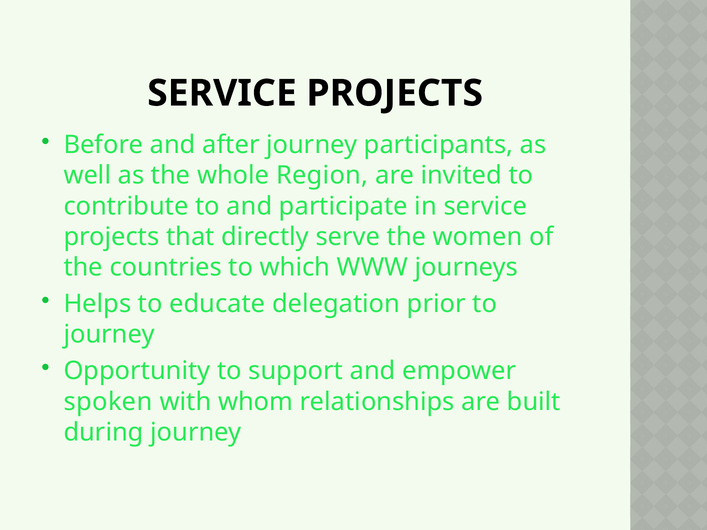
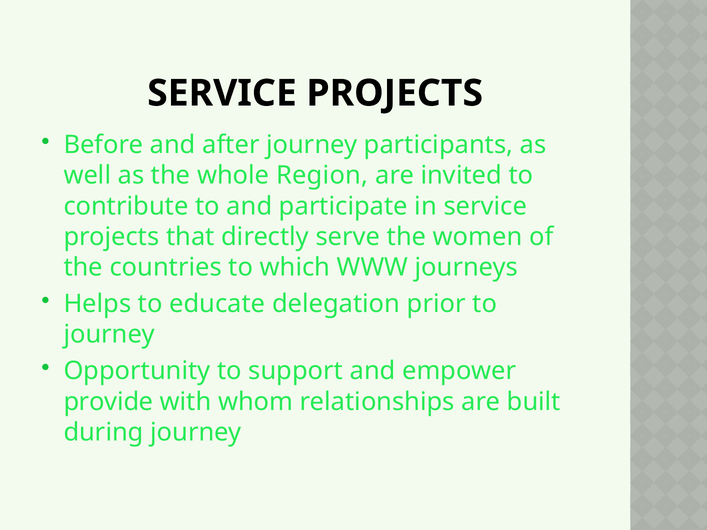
spoken: spoken -> provide (108, 402)
